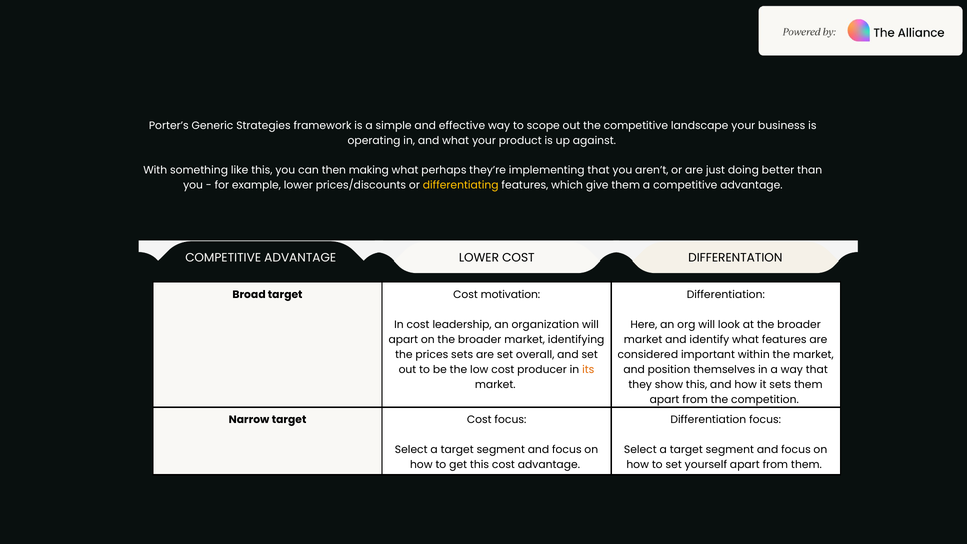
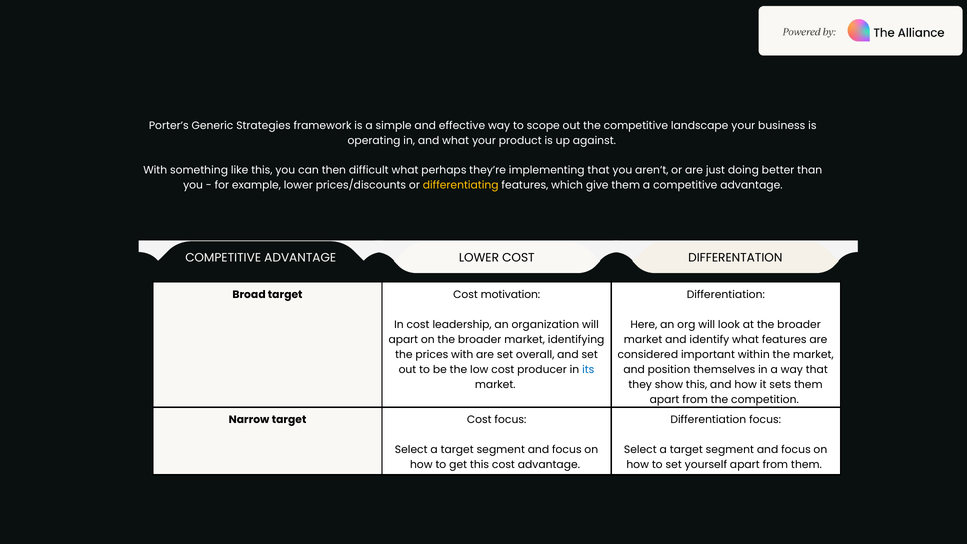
making: making -> difficult (369, 170)
prices sets: sets -> with (462, 355)
its colour: orange -> blue (588, 370)
